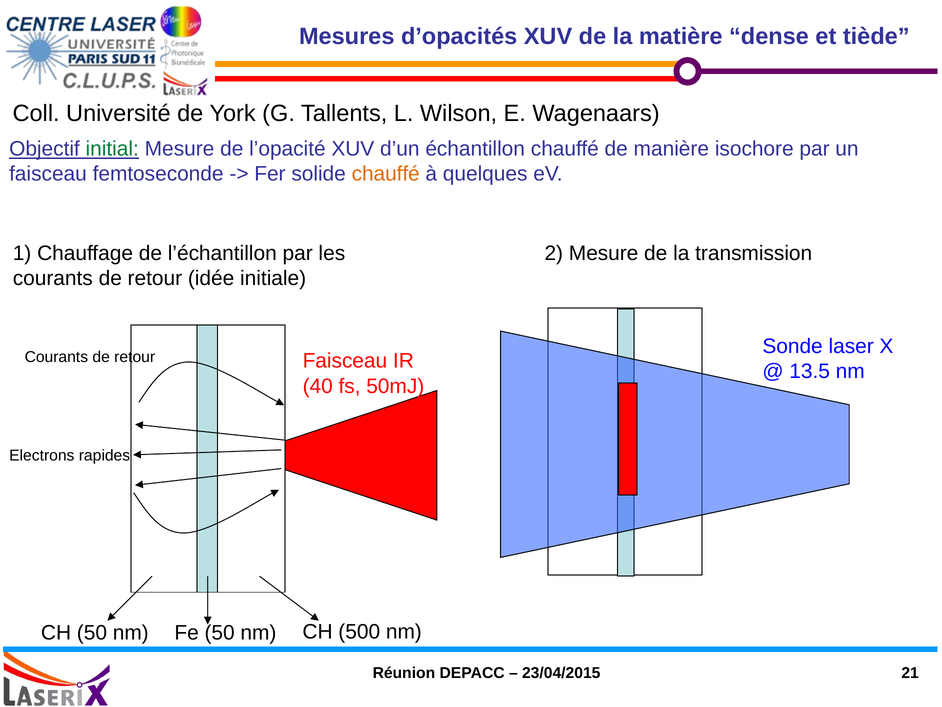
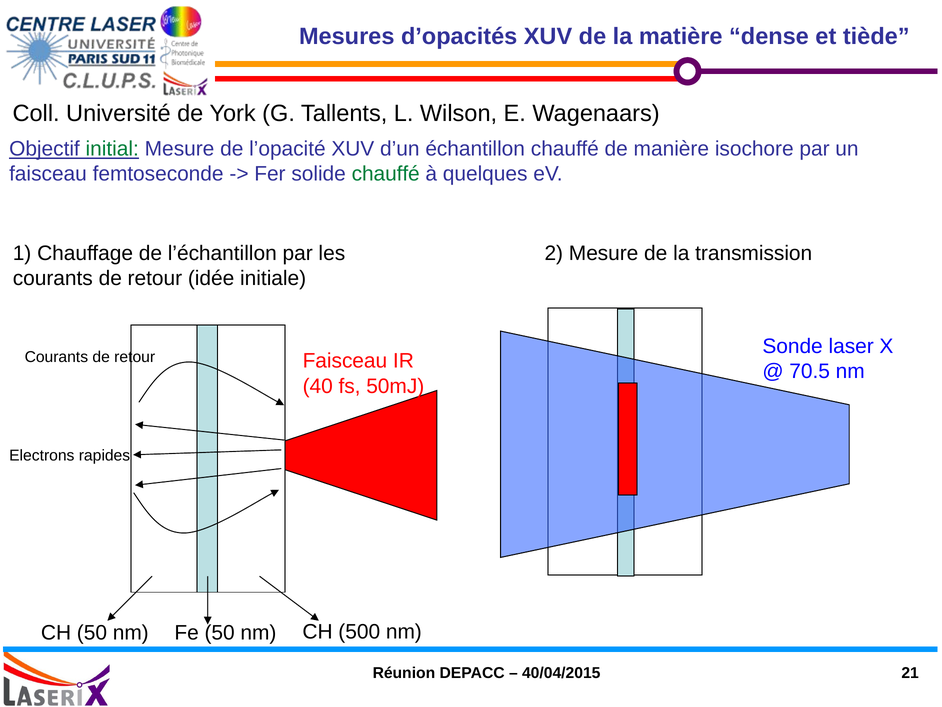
chauffé colour: orange -> green (386, 174)
13.5: 13.5 -> 70.5 (810, 371)
23/04/2015: 23/04/2015 -> 40/04/2015 (561, 673)
